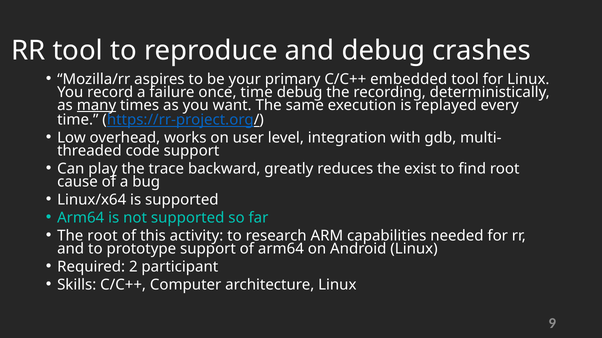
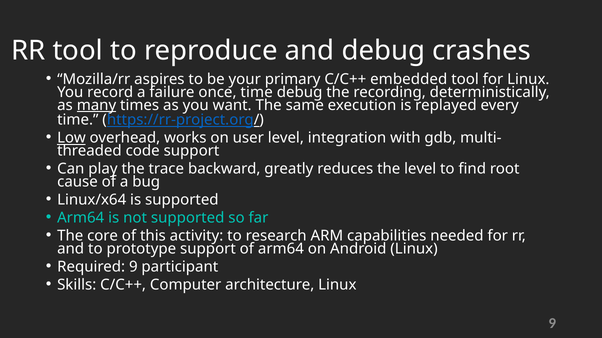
Low underline: none -> present (71, 138)
the exist: exist -> level (420, 169)
The root: root -> core (103, 236)
Required 2: 2 -> 9 (133, 267)
